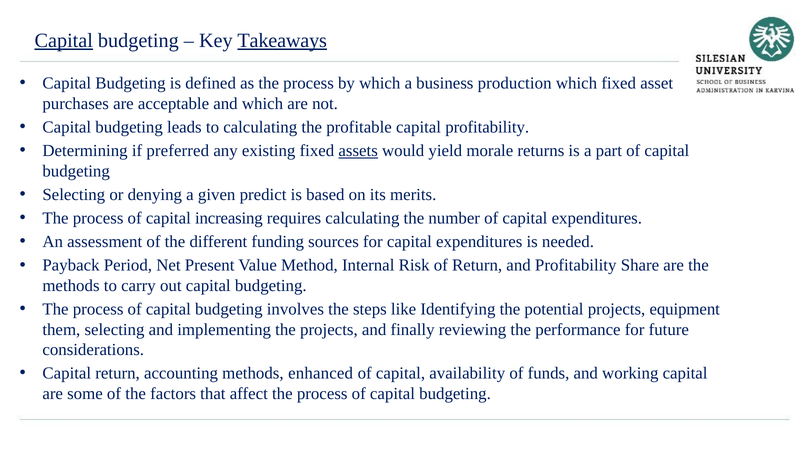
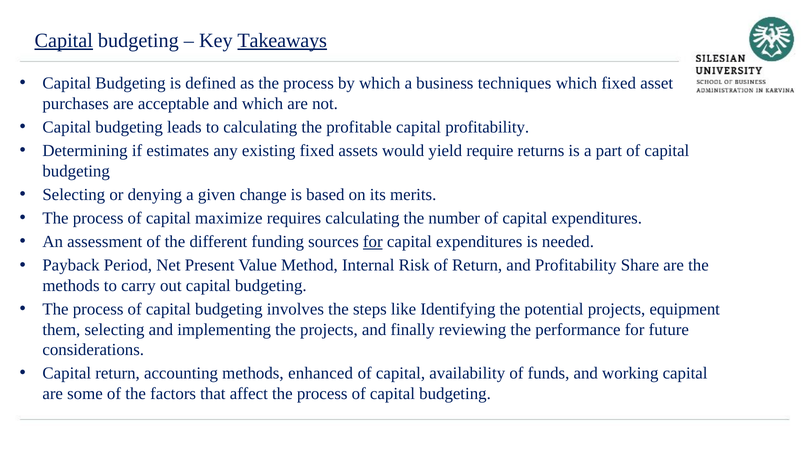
production: production -> techniques (515, 83)
preferred: preferred -> estimates (178, 151)
assets underline: present -> none (358, 151)
morale: morale -> require (490, 151)
predict: predict -> change (263, 195)
increasing: increasing -> maximize (229, 218)
for underline: none -> present (373, 242)
